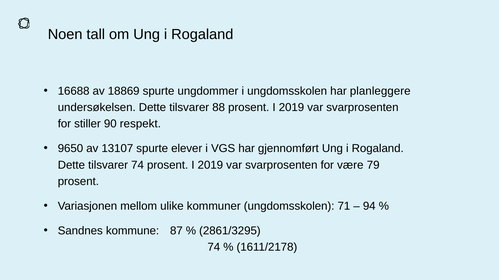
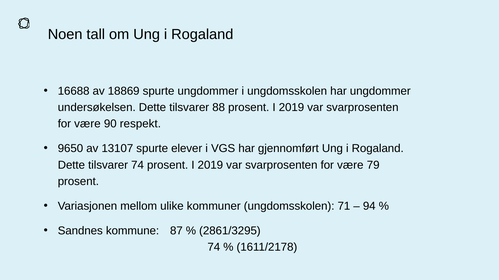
har planleggere: planleggere -> ungdommer (380, 91)
stiller: stiller -> være (87, 124)
